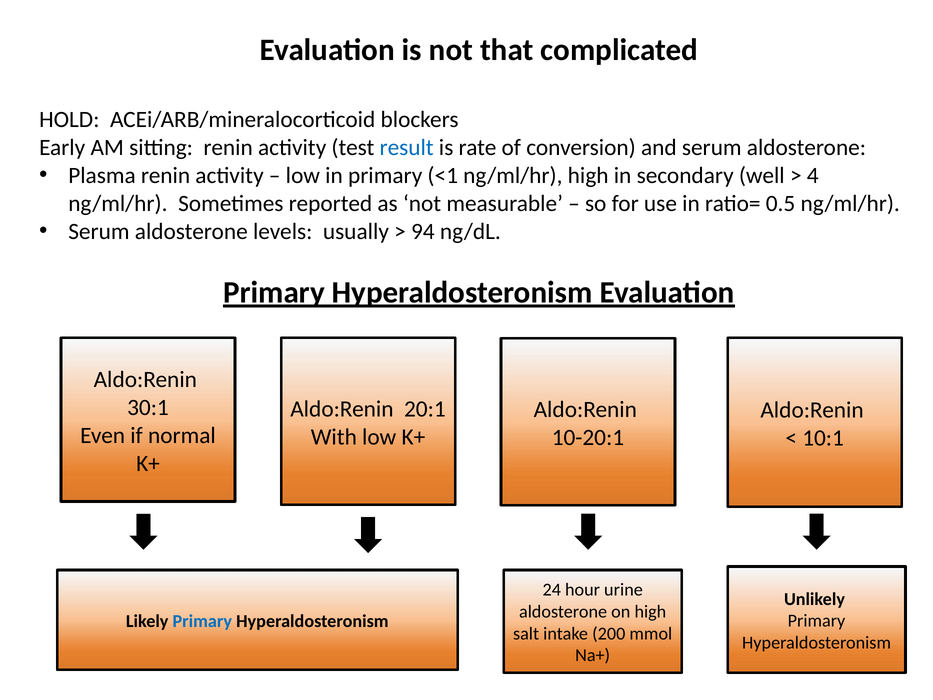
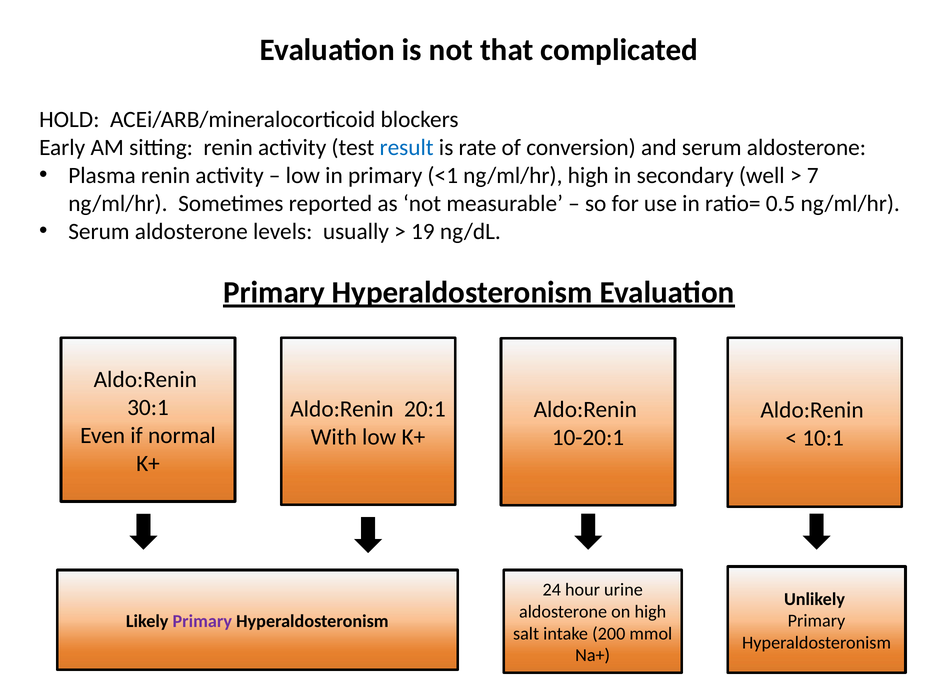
4: 4 -> 7 (813, 175)
94: 94 -> 19 (423, 231)
Primary colour: blue -> purple (202, 621)
